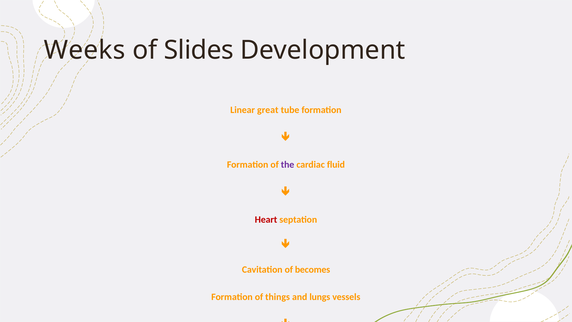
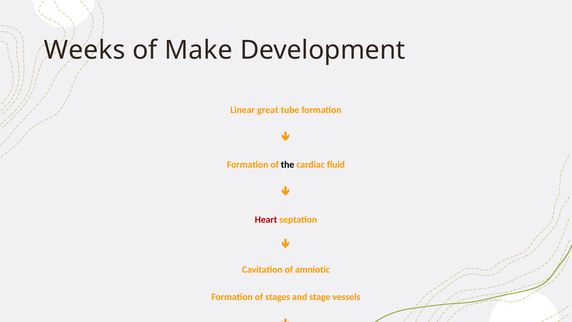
Slides: Slides -> Make (199, 50)
the colour: purple -> black (288, 165)
becomes: becomes -> amniotic (312, 269)
things: things -> stages (278, 297)
lungs: lungs -> stage (320, 297)
